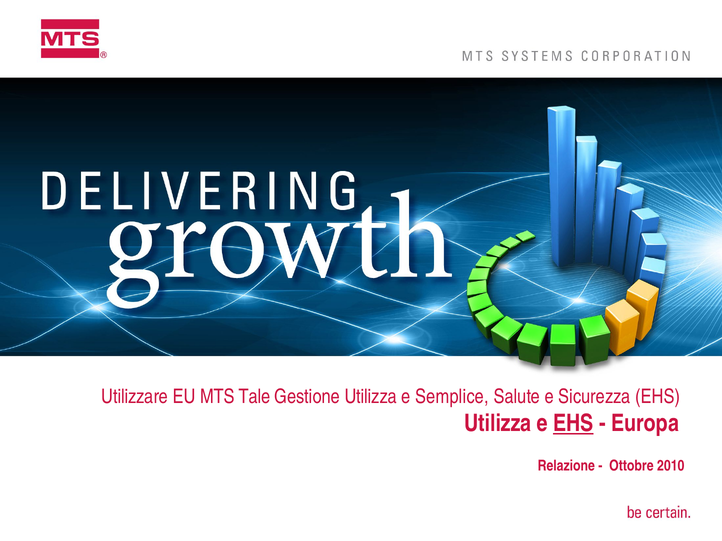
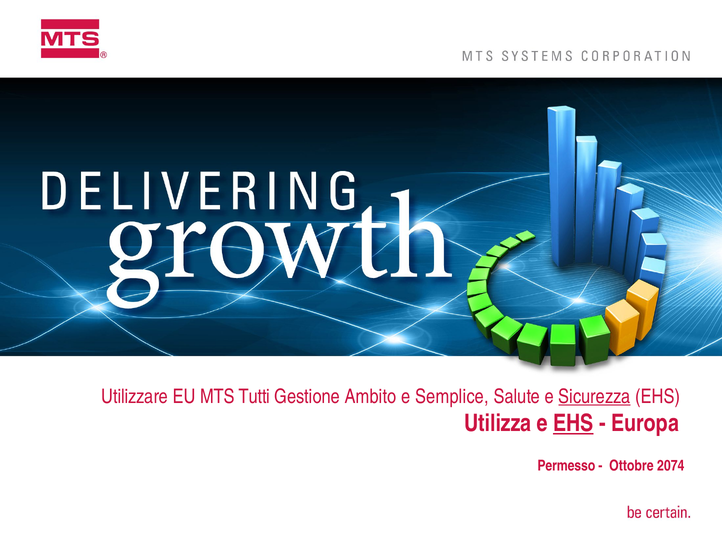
Tale: Tale -> Tutti (254, 397)
Gestione Utilizza: Utilizza -> Ambito (371, 397)
Sicurezza underline: none -> present (595, 397)
Relazione: Relazione -> Permesso (566, 466)
2010: 2010 -> 2074 (671, 466)
